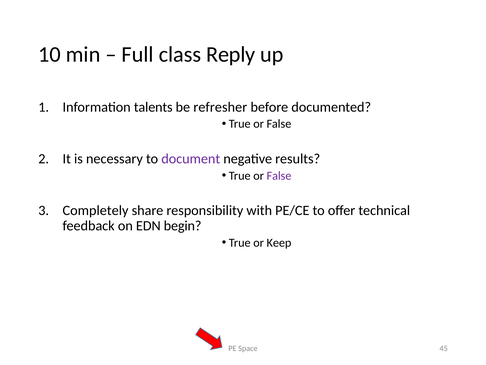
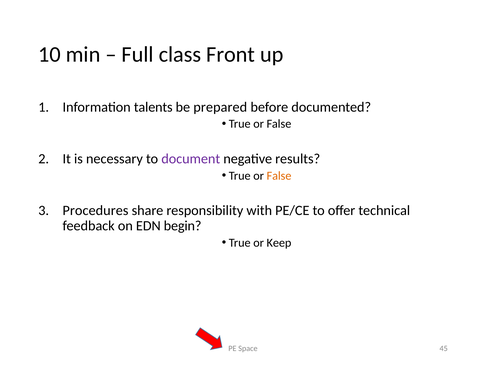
Reply: Reply -> Front (231, 54)
refresher: refresher -> prepared (220, 107)
False colour: purple -> orange (279, 175)
Completely: Completely -> Procedures (96, 210)
